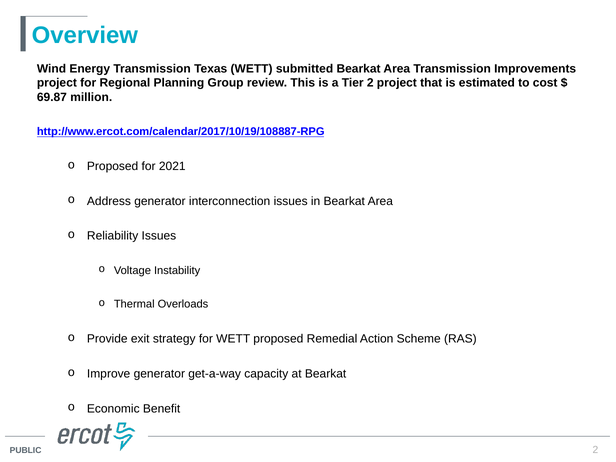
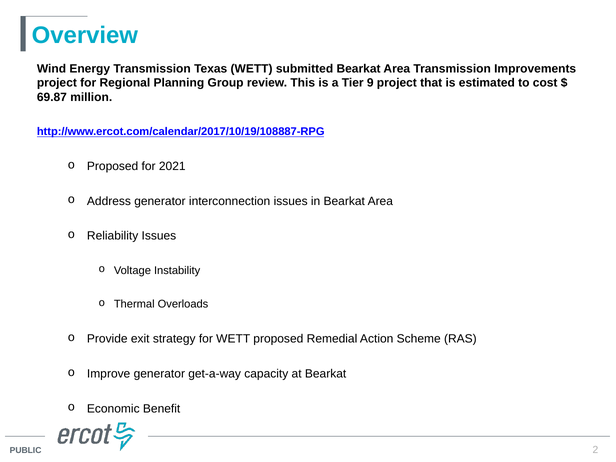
Tier 2: 2 -> 9 (370, 83)
